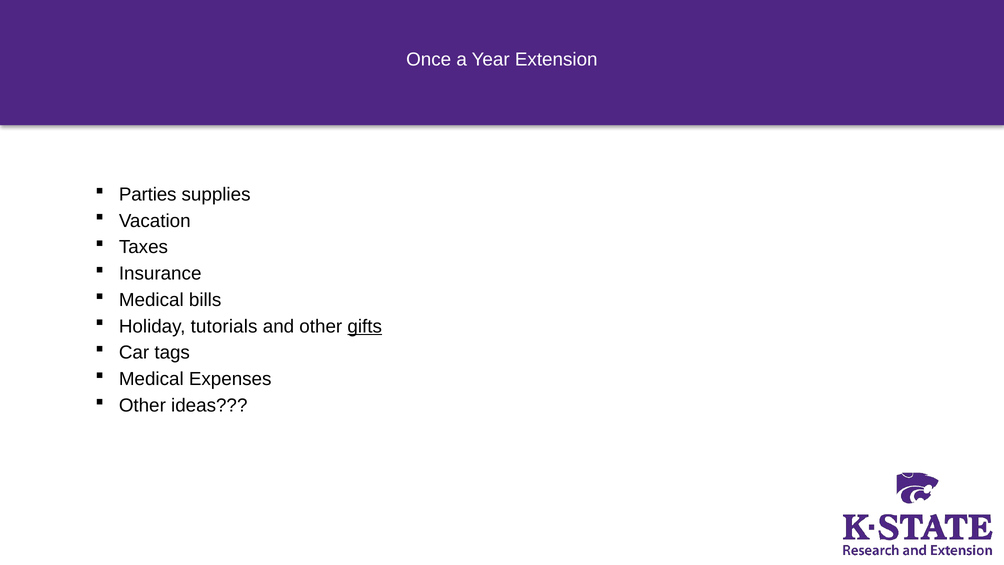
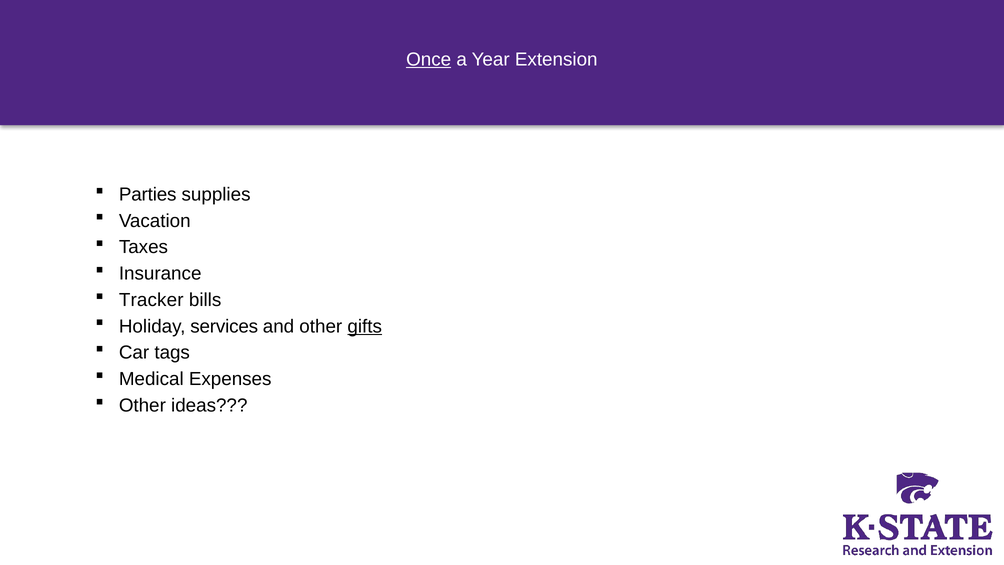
Once underline: none -> present (429, 59)
Medical: Medical -> Tracker (151, 300)
tutorials: tutorials -> services (224, 326)
